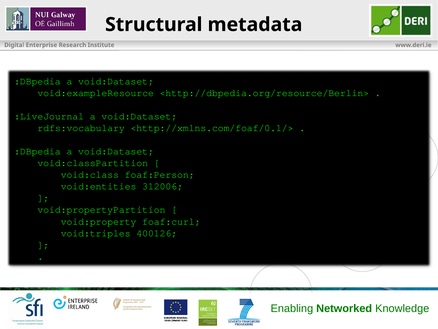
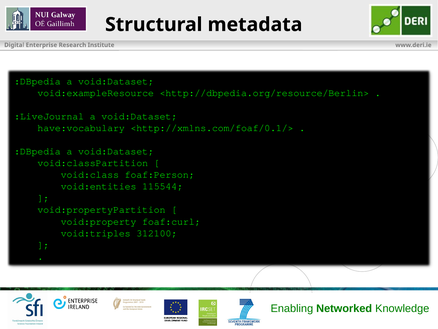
rdfs:vocabulary: rdfs:vocabulary -> have:vocabulary (81, 128)
312006: 312006 -> 115544 (163, 186)
400126: 400126 -> 312100 (157, 233)
